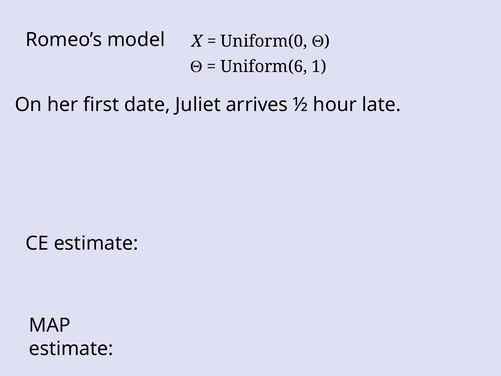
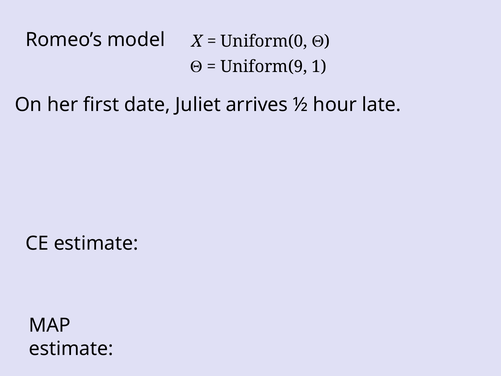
Uniform(6: Uniform(6 -> Uniform(9 (264, 67)
